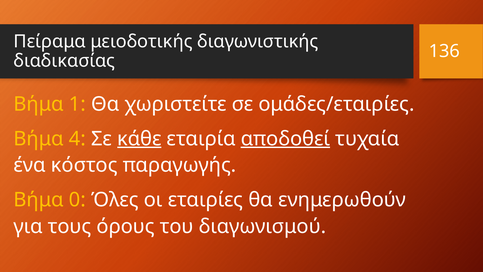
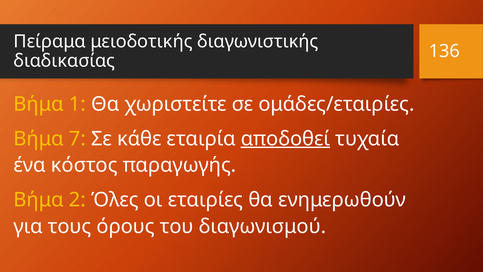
4: 4 -> 7 (77, 139)
κάθε underline: present -> none (139, 139)
0: 0 -> 2 (77, 200)
